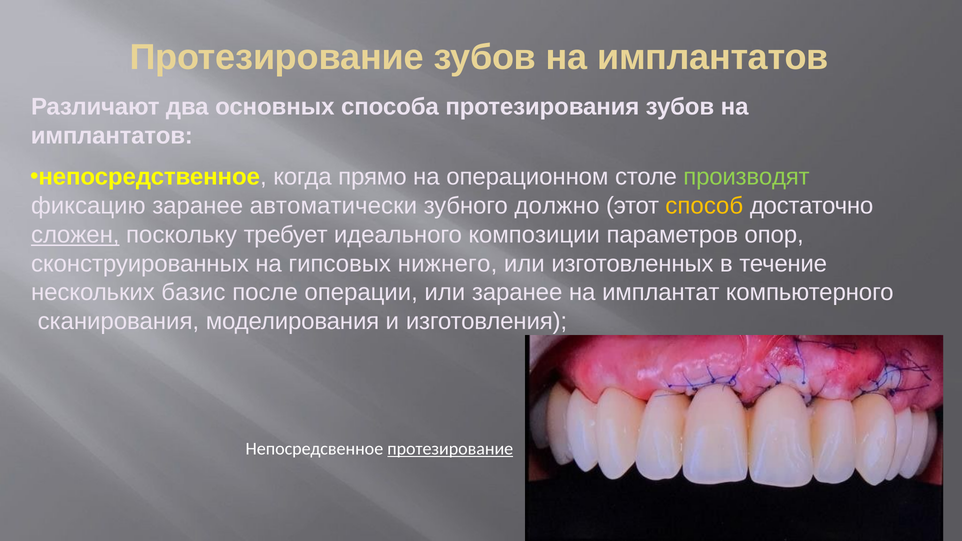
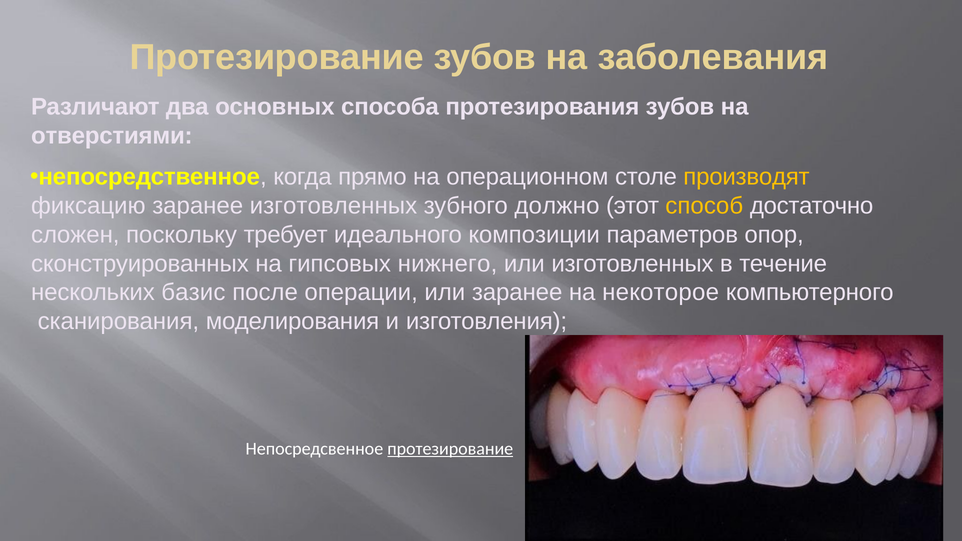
Протезирование зубов на имплантатов: имплантатов -> заболевания (713, 57)
имплантатов: имплантатов -> отверстиями (112, 136)
производят colour: light green -> yellow (747, 177)
заранее автоматически: автоматически -> изготовленных (333, 206)
сложен underline: present -> none (75, 235)
имплантат: имплантат -> некоторое (661, 293)
